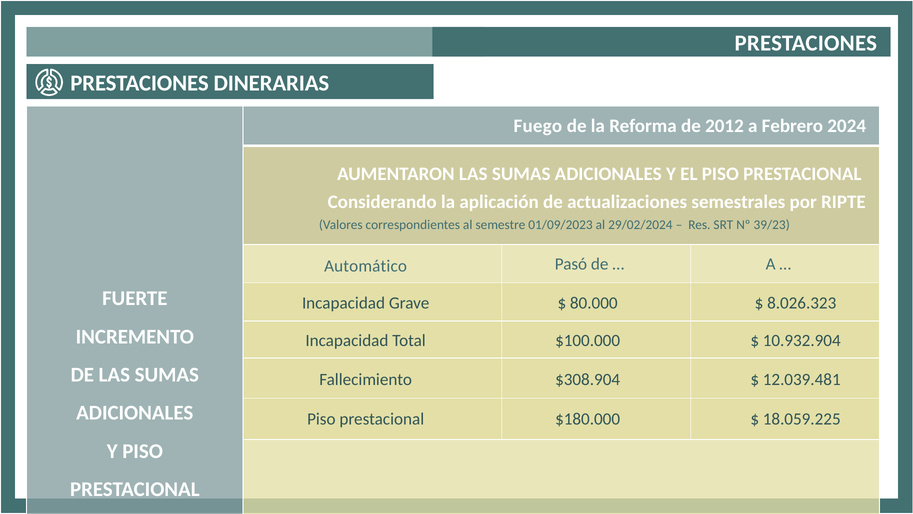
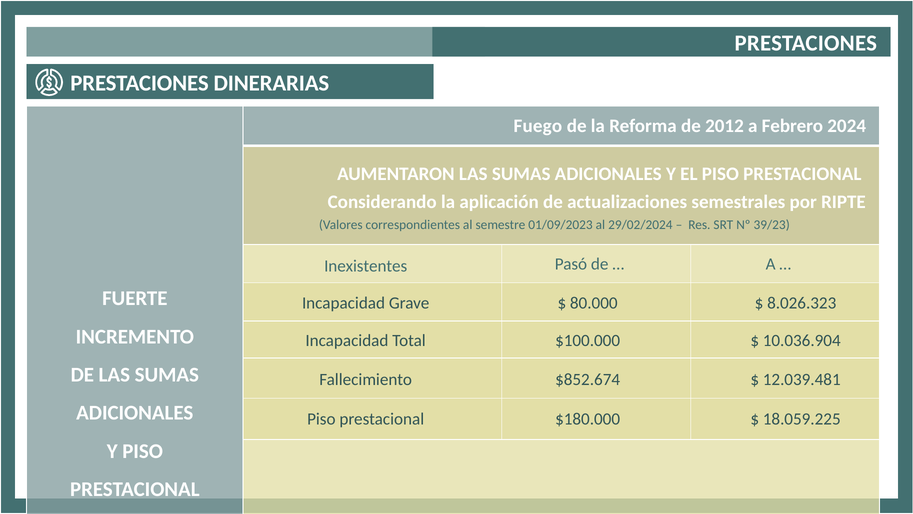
Automático: Automático -> Inexistentes (366, 266)
10.932.904: 10.932.904 -> 10.036.904 (802, 340)
$308.904: $308.904 -> $852.674 (588, 379)
